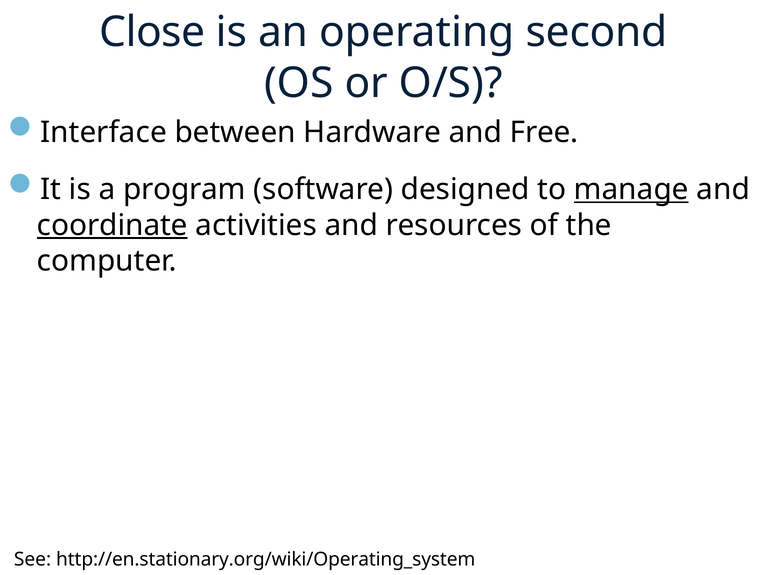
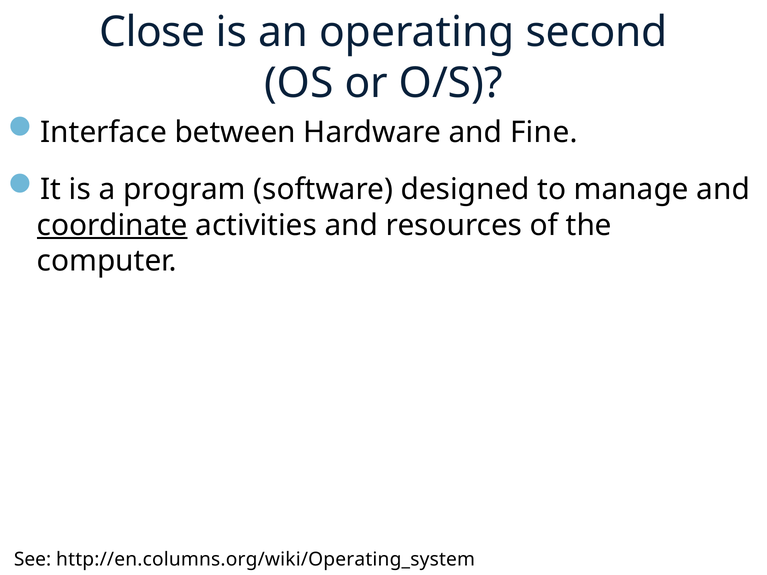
Free: Free -> Fine (544, 132)
manage underline: present -> none (631, 190)
http://en.stationary.org/wiki/Operating_system: http://en.stationary.org/wiki/Operating_system -> http://en.columns.org/wiki/Operating_system (266, 560)
